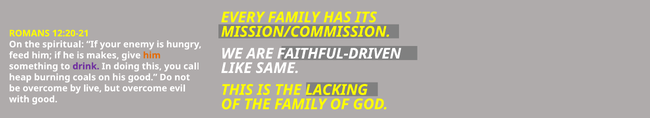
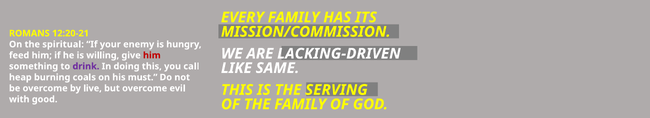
FAITHFUL-DRIVEN: FAITHFUL-DRIVEN -> LACKING-DRIVEN (339, 54)
makes: makes -> willing (103, 55)
him colour: orange -> red (152, 55)
his good: good -> must (143, 77)
LACKING: LACKING -> SERVING (336, 90)
